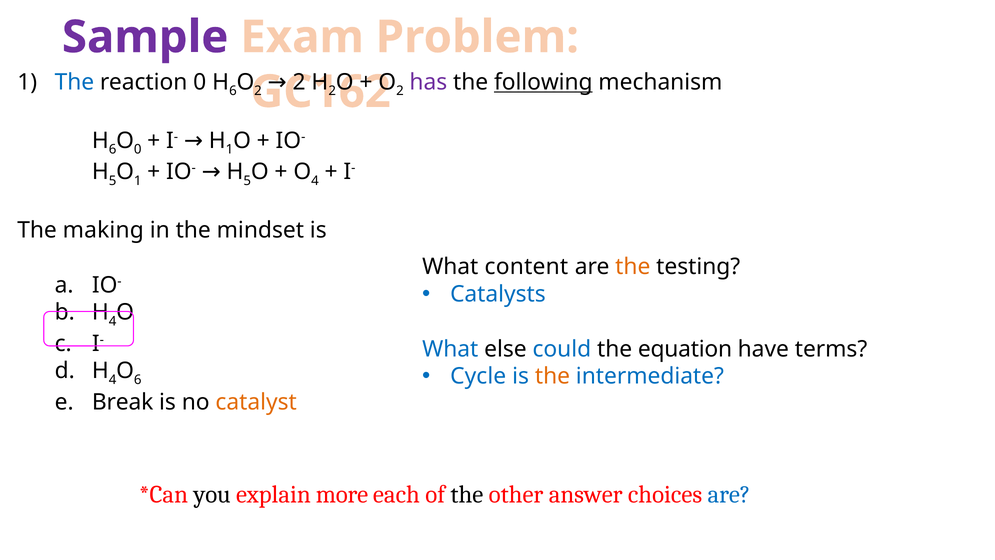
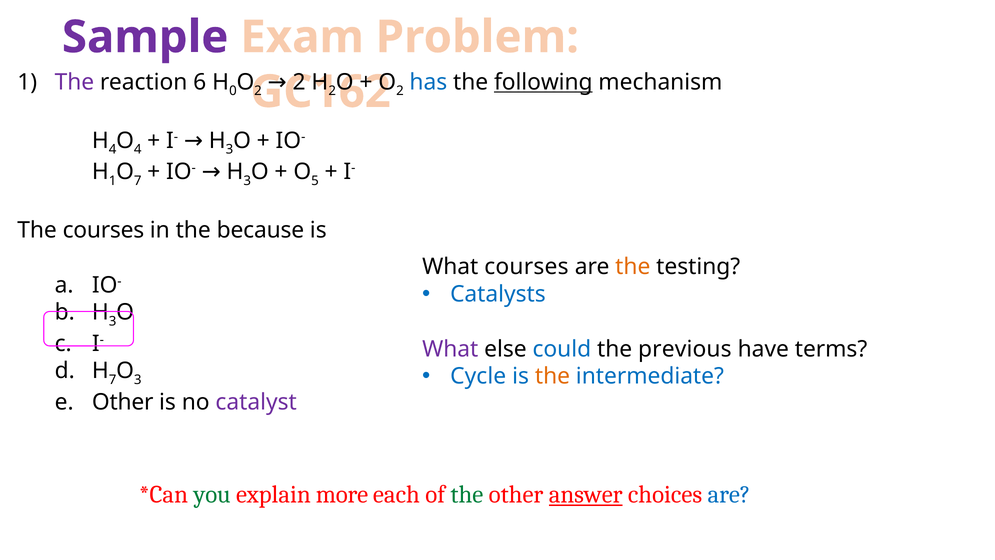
has colour: purple -> blue (428, 82)
The colour: blue -> purple (74, 82)
reaction 0: 0 -> 6 (200, 82)
6: 6 -> 0 (233, 91)
1: 1 -> 3 (229, 149)
6: 6 -> 4 (113, 149)
0: 0 -> 4 (138, 149)
5: 5 -> 3 (247, 181)
4: 4 -> 5 (315, 181)
5: 5 -> 1 (113, 181)
1: 1 -> 7 (138, 181)
The making: making -> courses (103, 230)
mindset: mindset -> because (260, 230)
What content: content -> courses (526, 267)
4: 4 -> 3 (113, 321)
What colour: blue -> purple (450, 349)
equation: equation -> previous (685, 349)
4: 4 -> 7 (113, 380)
6: 6 -> 3 (138, 380)
Break: Break -> Other (123, 402)
catalyst colour: orange -> purple (256, 402)
you colour: black -> green (212, 494)
the colour: black -> green (467, 494)
answer underline: none -> present (586, 494)
